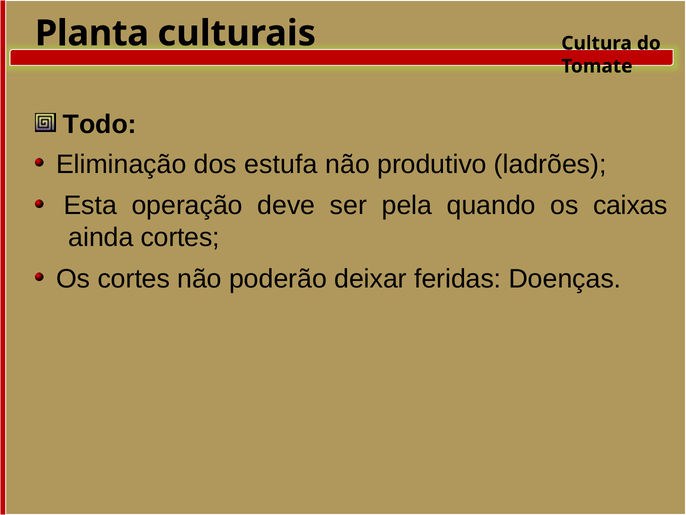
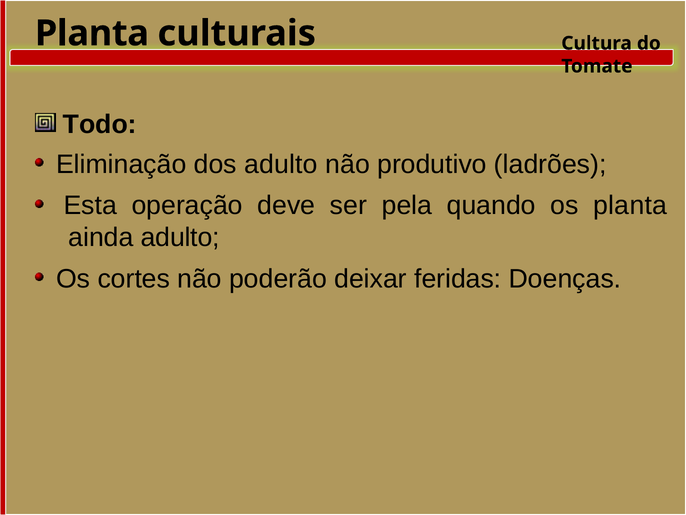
dos estufa: estufa -> adulto (281, 164)
os caixas: caixas -> planta (630, 205)
ainda cortes: cortes -> adulto (180, 237)
